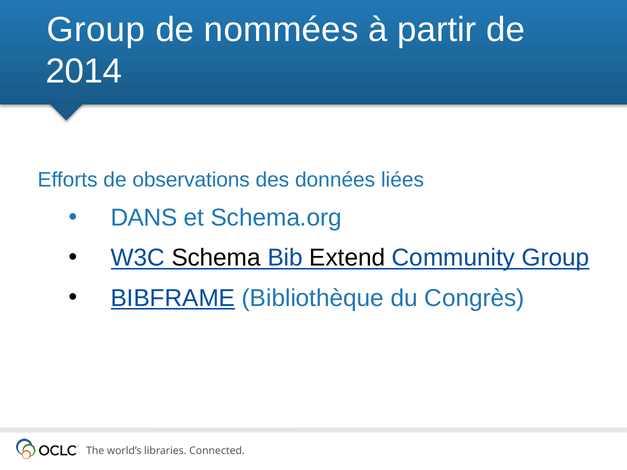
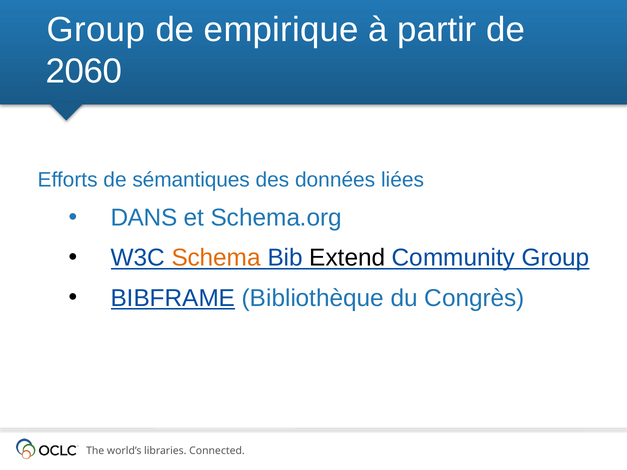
nommées: nommées -> empirique (281, 30)
2014: 2014 -> 2060 (84, 71)
observations: observations -> sémantiques (191, 180)
Schema colour: black -> orange (216, 258)
